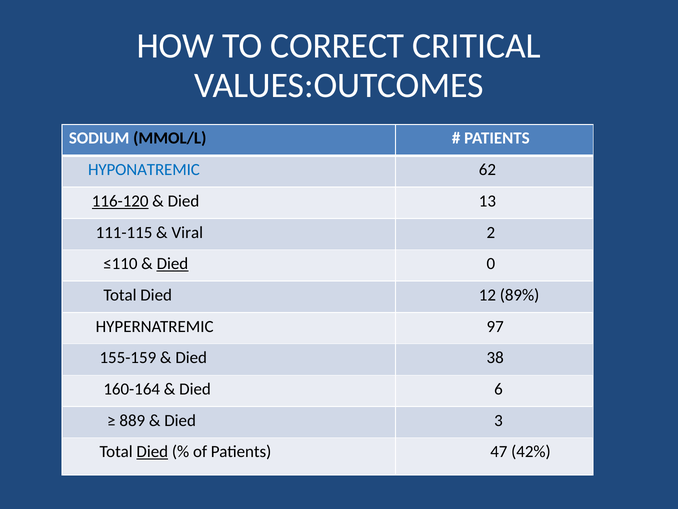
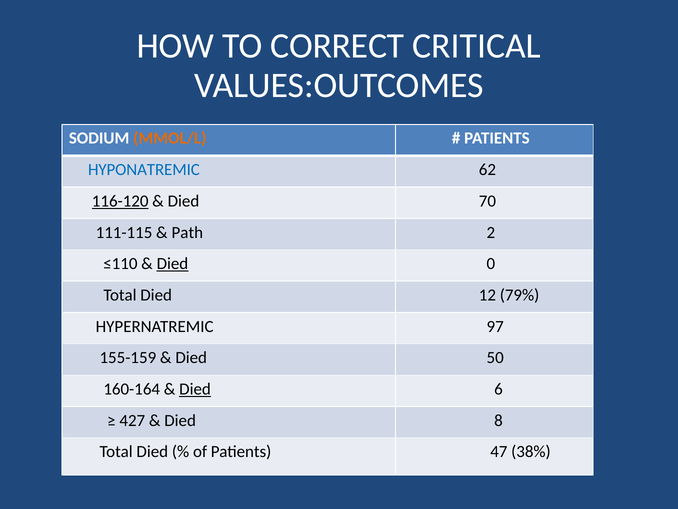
MMOL/L colour: black -> orange (170, 138)
13: 13 -> 70 (487, 201)
Viral: Viral -> Path (187, 232)
89%: 89% -> 79% (520, 295)
38: 38 -> 50 (495, 357)
Died underline: none -> present (195, 389)
889: 889 -> 427 (132, 420)
3: 3 -> 8 (498, 420)
Died underline: present -> none (152, 451)
42%: 42% -> 38% (531, 451)
